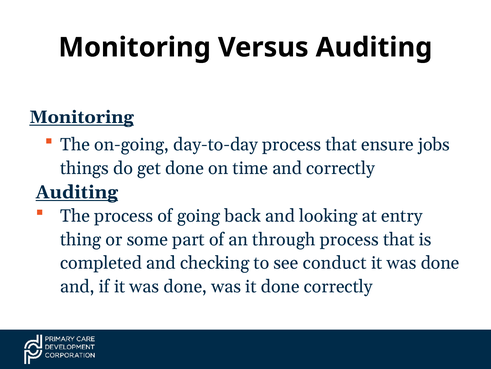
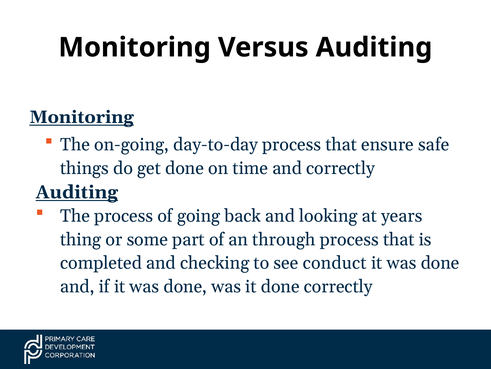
jobs: jobs -> safe (434, 144)
entry: entry -> years (402, 216)
